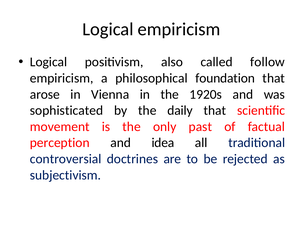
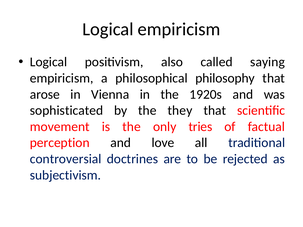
follow: follow -> saying (268, 62)
foundation: foundation -> philosophy (225, 78)
daily: daily -> they (180, 111)
past: past -> tries (200, 127)
idea: idea -> love (163, 143)
